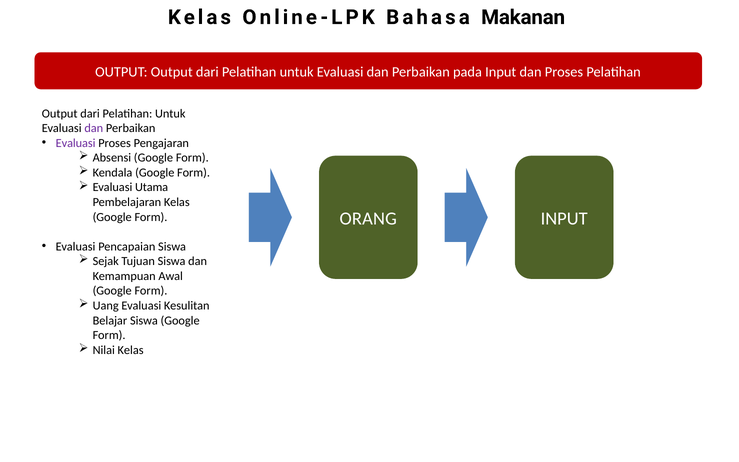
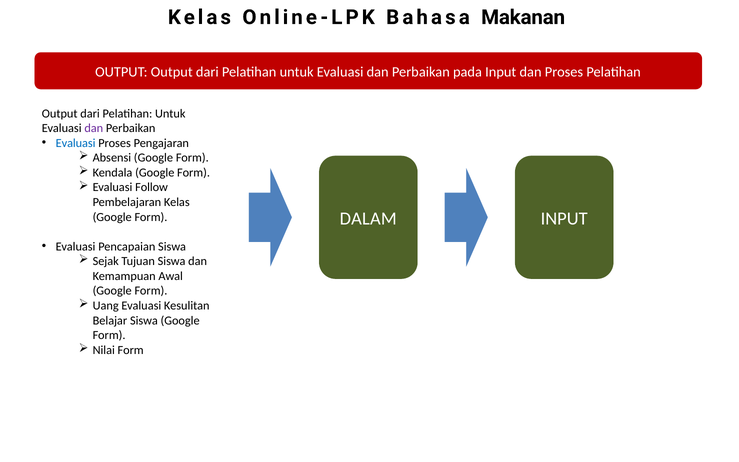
Evaluasi colour: purple -> blue (76, 143)
Utama: Utama -> Follow (152, 187)
ORANG: ORANG -> DALAM (368, 219)
Nilai Kelas: Kelas -> Form (131, 350)
